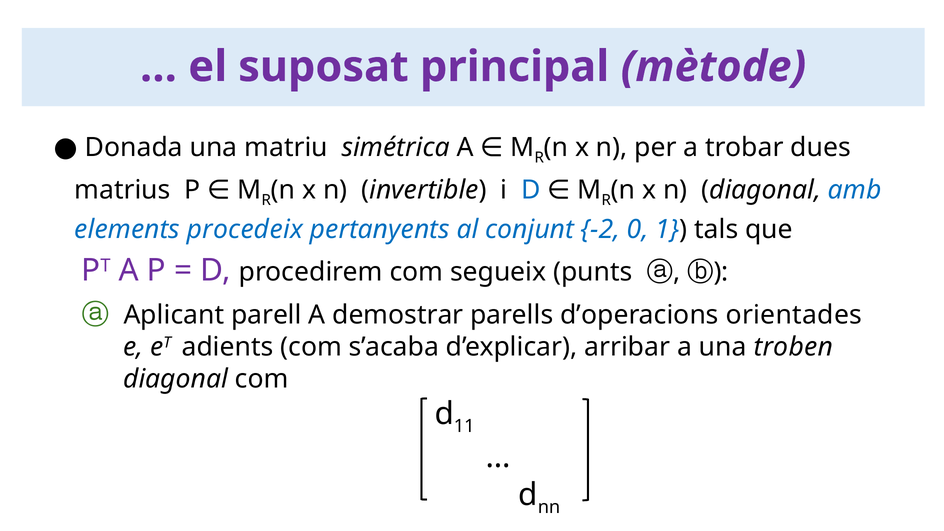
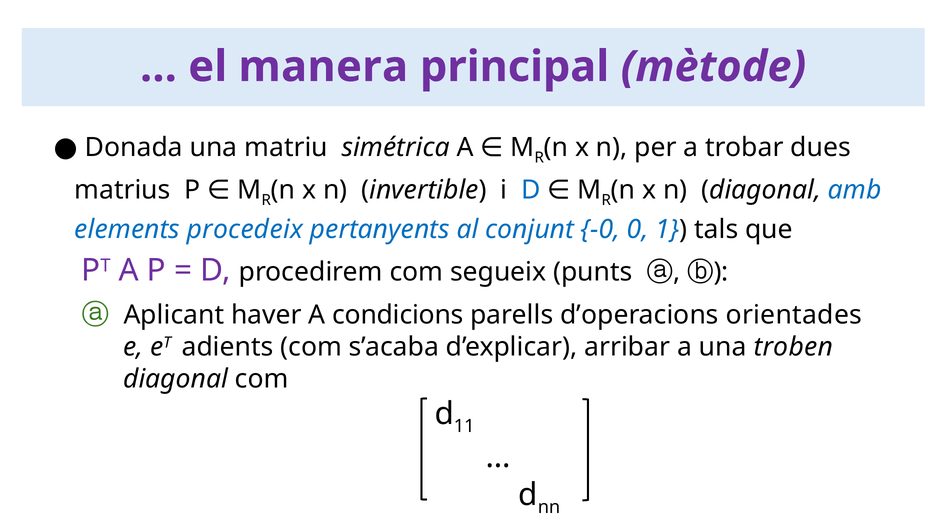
suposat: suposat -> manera (323, 67)
-2: -2 -> -0 (601, 229)
parell: parell -> haver (266, 315)
demostrar: demostrar -> condicions (398, 315)
